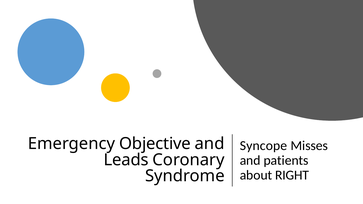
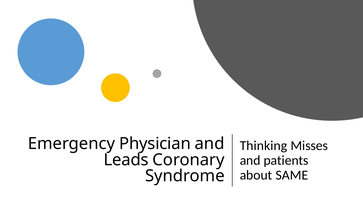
Objective: Objective -> Physician (155, 144)
Syncope: Syncope -> Thinking (264, 146)
RIGHT: RIGHT -> SAME (292, 175)
